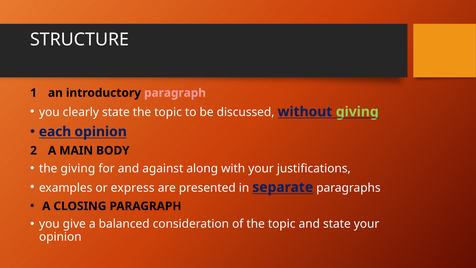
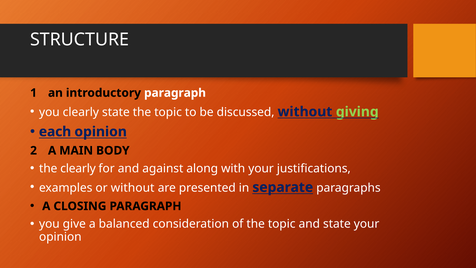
paragraph colour: pink -> white (175, 93)
the giving: giving -> clearly (78, 168)
or express: express -> without (133, 188)
